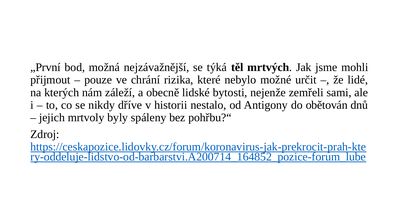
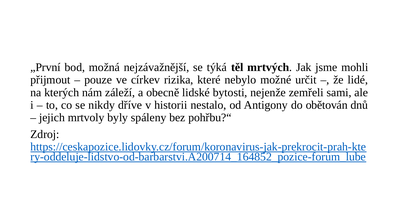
chrání: chrání -> církev (146, 80)
